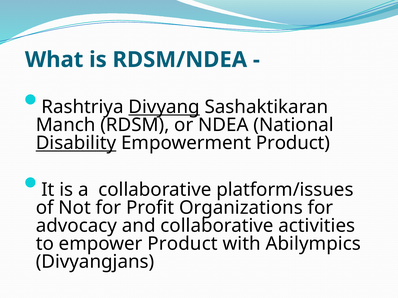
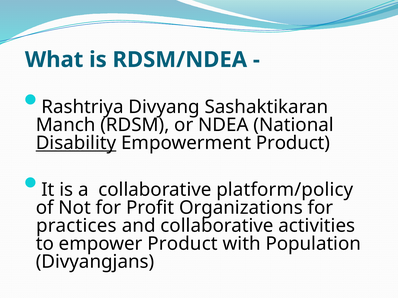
Divyang underline: present -> none (164, 107)
platform/issues: platform/issues -> platform/policy (285, 190)
advocacy: advocacy -> practices (76, 226)
Abilympics: Abilympics -> Population (313, 244)
